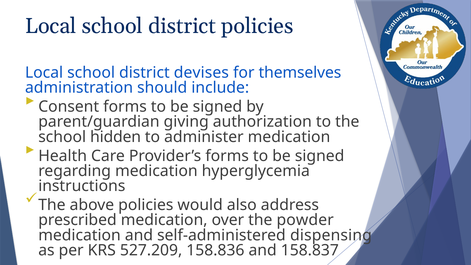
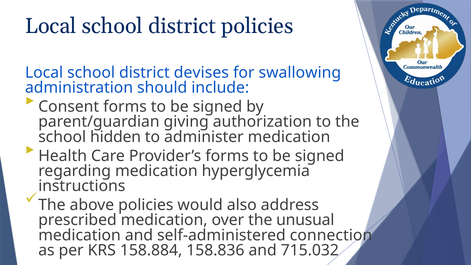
themselves: themselves -> swallowing (300, 73)
powder: powder -> unusual (305, 220)
dispensing: dispensing -> connection (331, 235)
527.209: 527.209 -> 158.884 (151, 250)
158.837: 158.837 -> 715.032 (310, 250)
